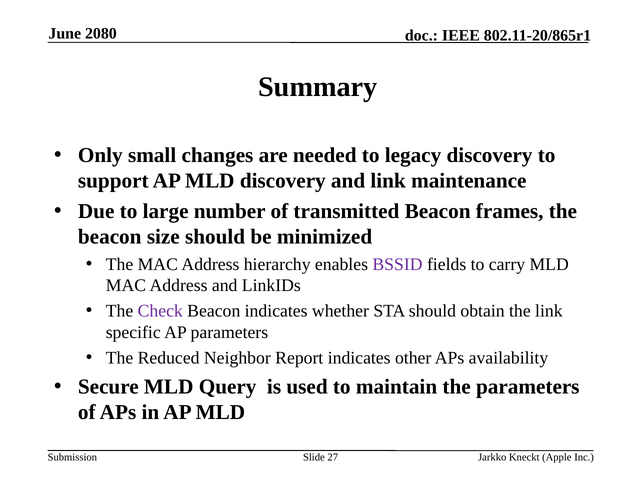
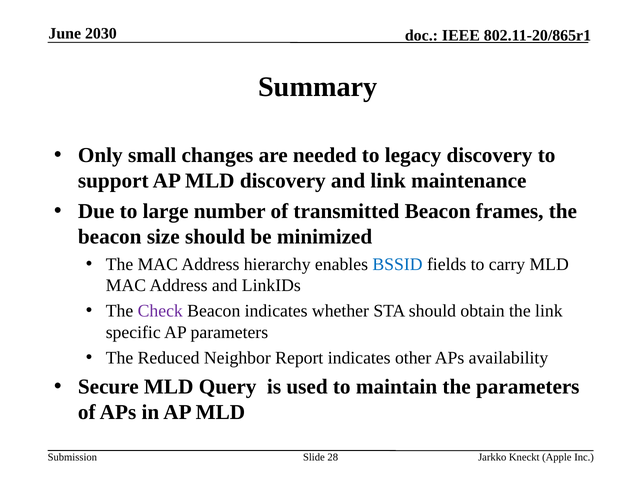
2080: 2080 -> 2030 (101, 34)
BSSID colour: purple -> blue (397, 264)
27: 27 -> 28 (333, 457)
